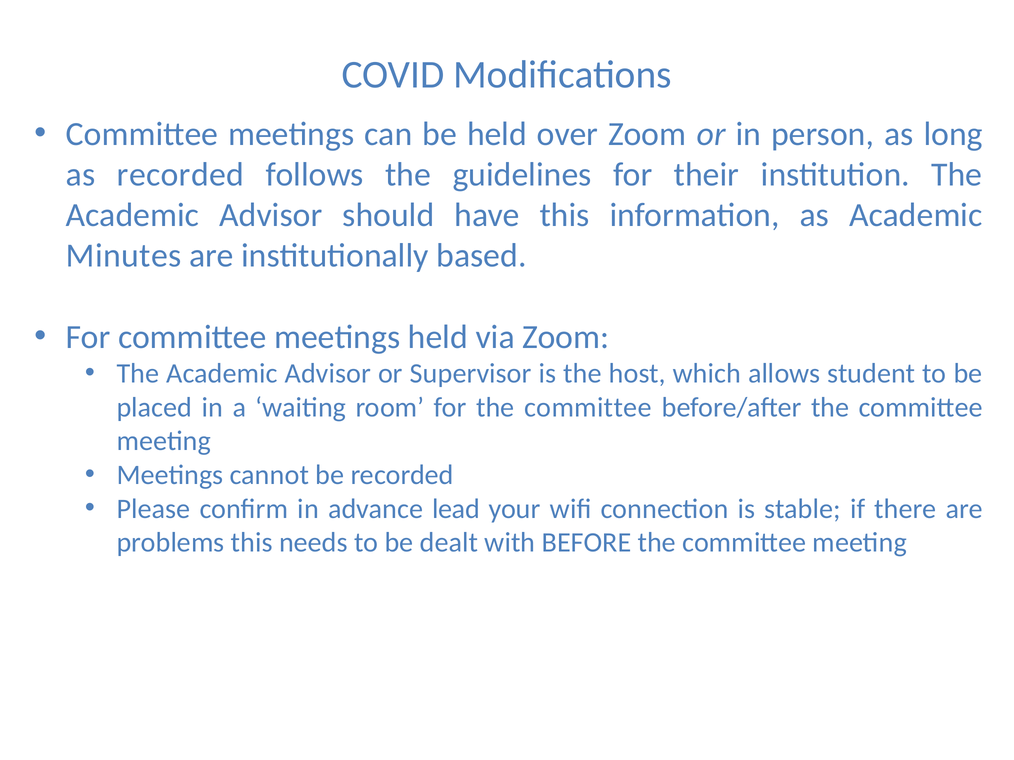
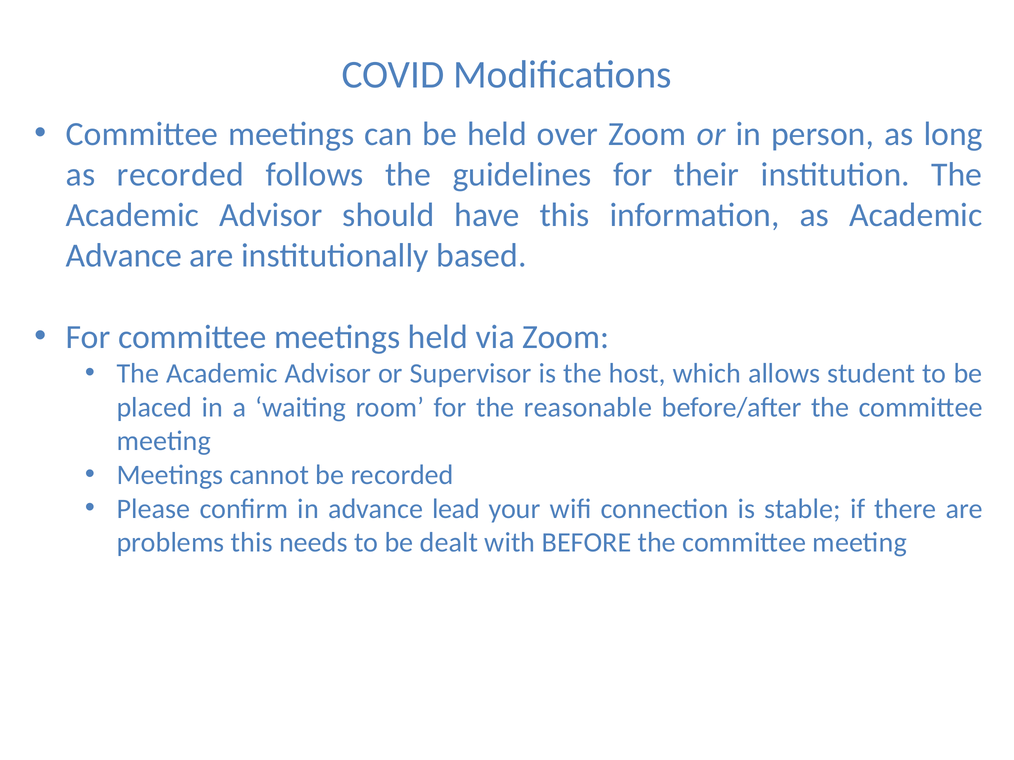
Minutes: Minutes -> Advance (124, 256)
for the committee: committee -> reasonable (588, 408)
